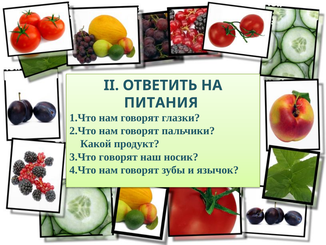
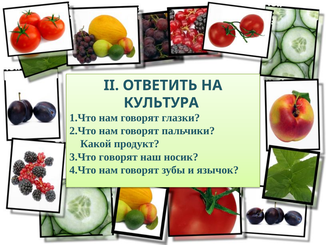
ПИТАНИЯ: ПИТАНИЯ -> КУЛЬТУРА (161, 103)
